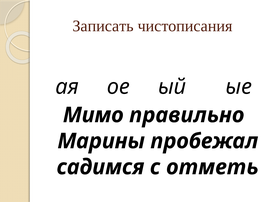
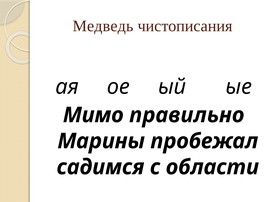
Записать: Записать -> Медведь (103, 26)
отметь: отметь -> области (212, 167)
